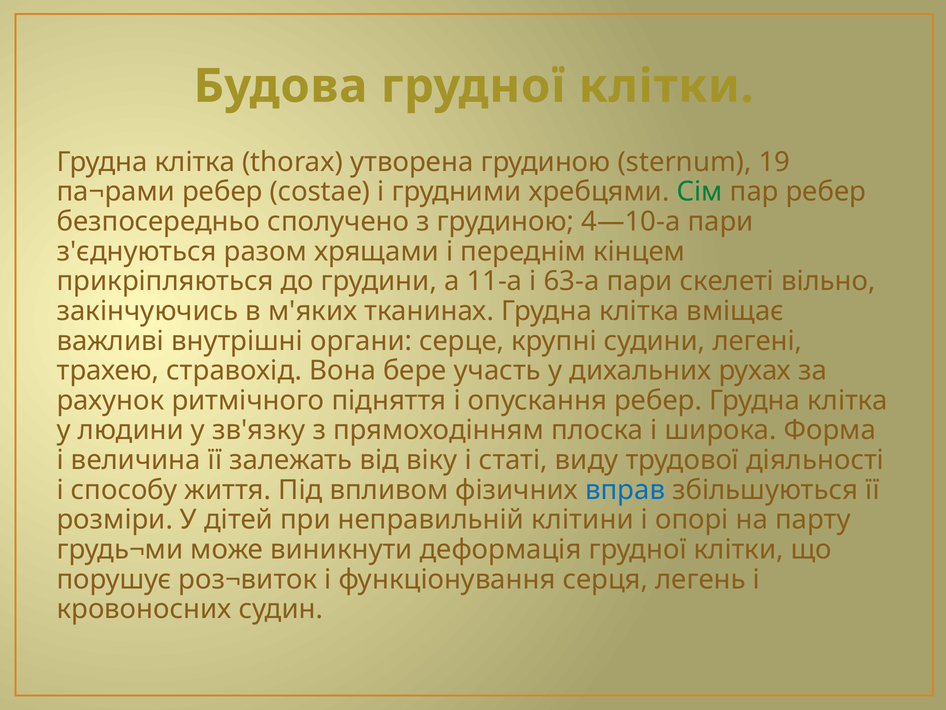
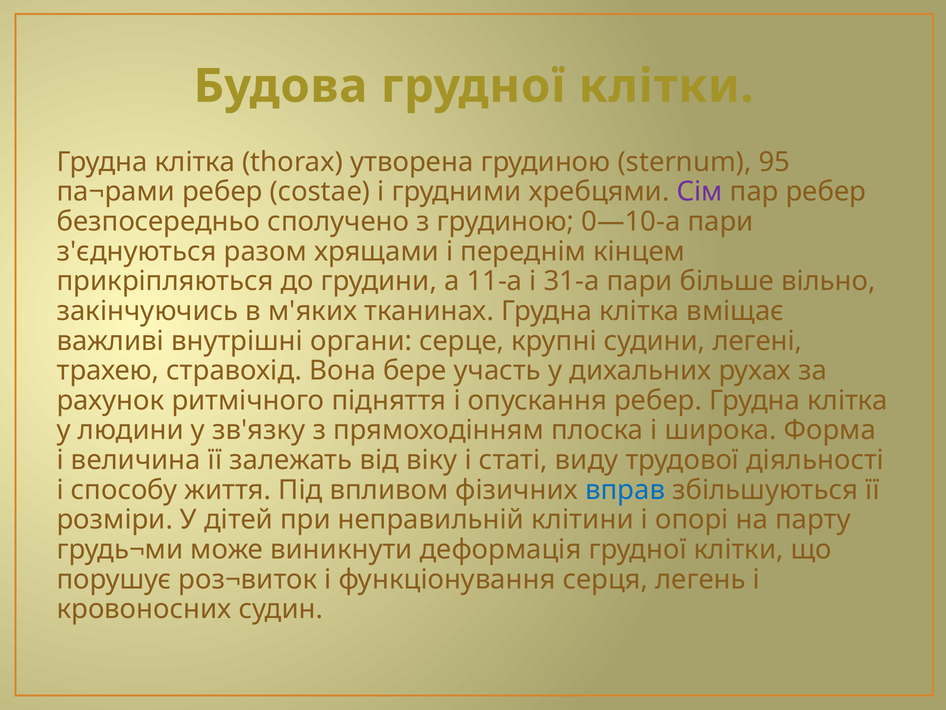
19: 19 -> 95 (774, 162)
Сім colour: green -> purple (700, 192)
4—10-а: 4—10-а -> 0—10-а (631, 222)
63-а: 63-а -> 31-а (572, 281)
скелеті: скелеті -> більше (727, 281)
